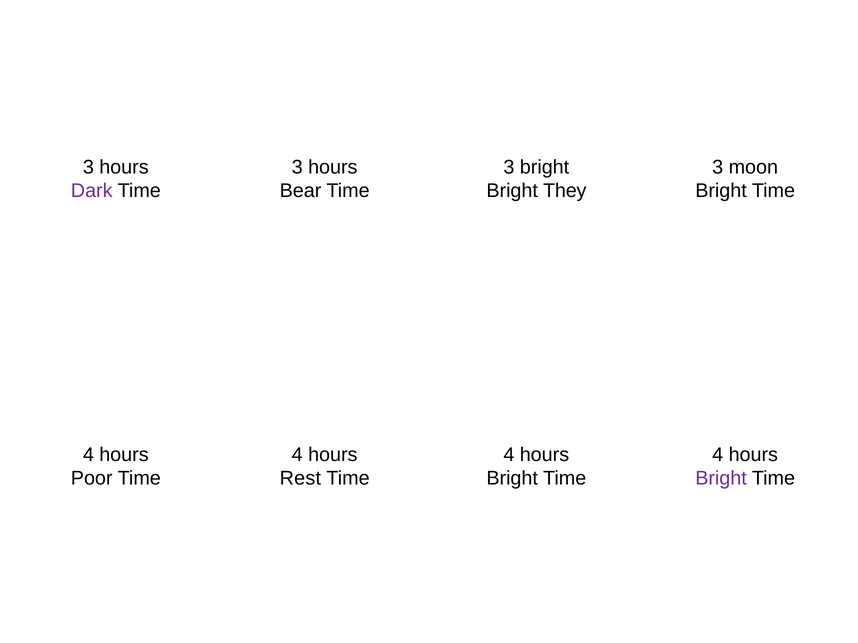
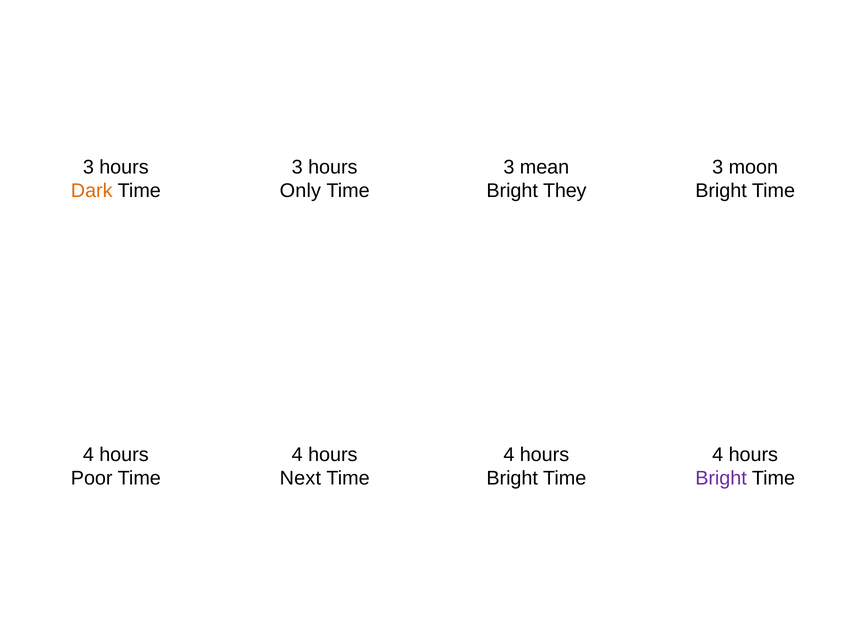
3 bright: bright -> mean (545, 167)
Dark colour: purple -> orange (92, 191)
Bear: Bear -> Only (300, 191)
Rest: Rest -> Next (300, 479)
